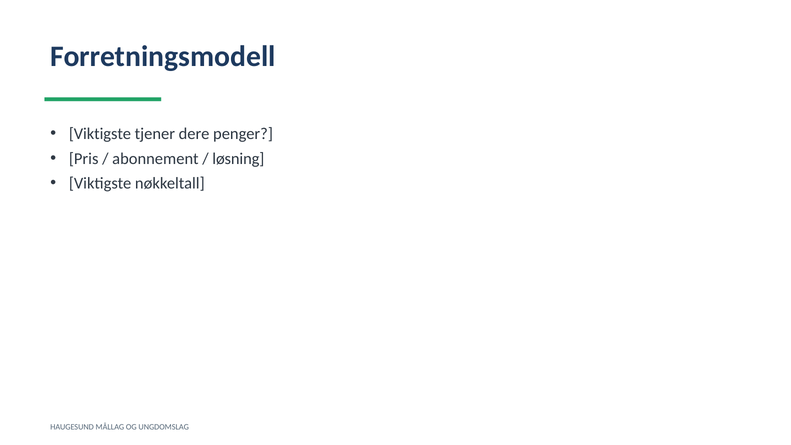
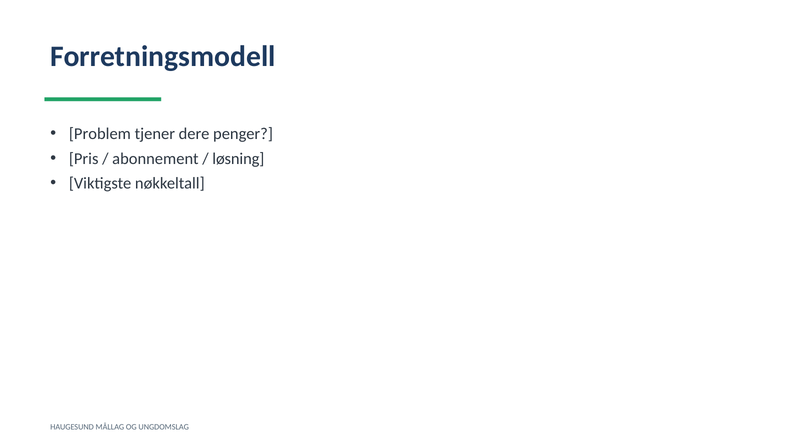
Viktigste: Viktigste -> Problem (100, 134)
